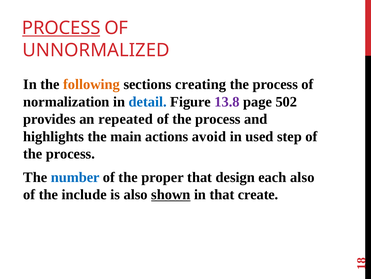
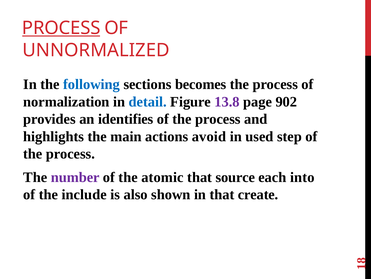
following colour: orange -> blue (92, 84)
creating: creating -> becomes (201, 84)
502: 502 -> 902 (286, 102)
repeated: repeated -> identifies (126, 119)
number colour: blue -> purple (75, 177)
proper: proper -> atomic (162, 177)
design: design -> source (235, 177)
each also: also -> into (302, 177)
shown underline: present -> none (171, 194)
